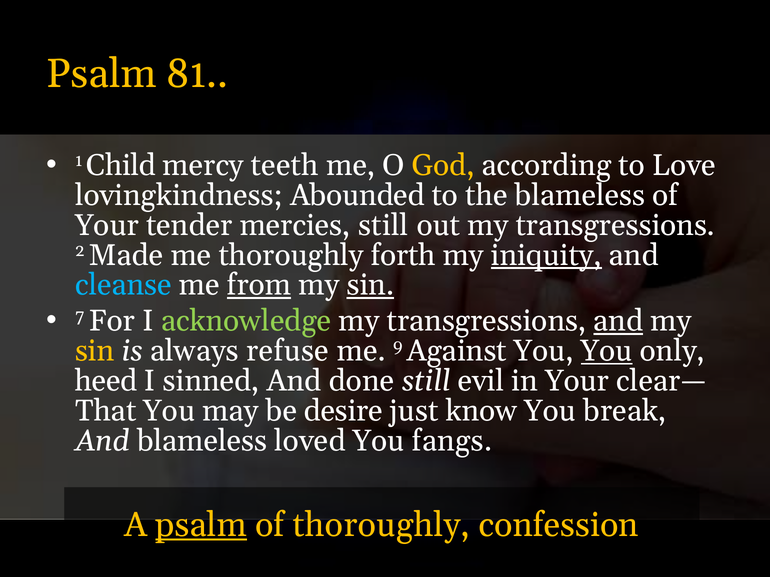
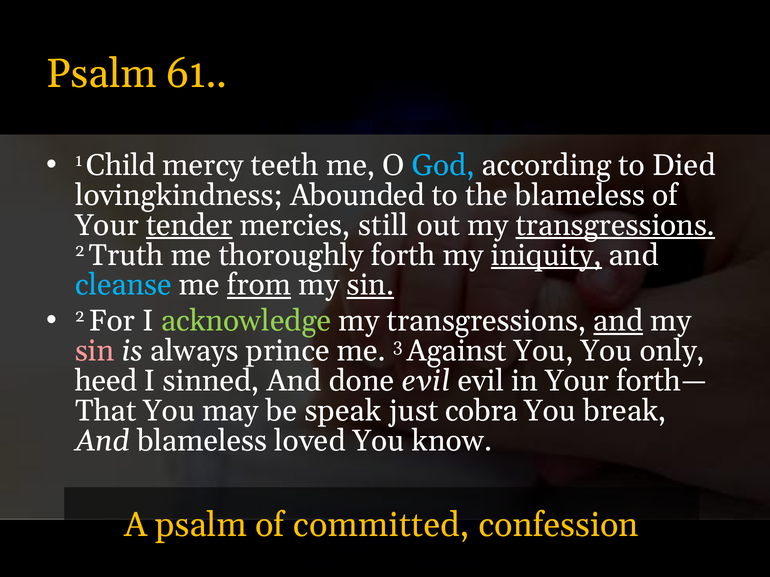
81: 81 -> 61 (197, 74)
God colour: yellow -> light blue (443, 166)
Love: Love -> Died (684, 166)
tender underline: none -> present (189, 225)
transgressions underline: none -> present (615, 225)
Made: Made -> Truth (126, 255)
7: 7 -> 2 (80, 317)
sin colour: yellow -> pink (95, 351)
refuse: refuse -> prince (288, 351)
9: 9 -> 3 (398, 347)
You underline: present -> none (607, 351)
done still: still -> evil (426, 381)
clear—: clear— -> forth— (661, 381)
desire: desire -> speak (343, 411)
know: know -> cobra (482, 411)
fangs: fangs -> know (452, 441)
psalm underline: present -> none (201, 525)
of thoroughly: thoroughly -> committed (381, 525)
